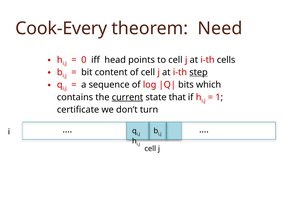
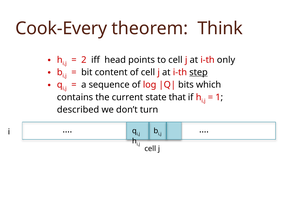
Need: Need -> Think (220, 28)
0: 0 -> 2 (84, 60)
cells: cells -> only (226, 60)
current underline: present -> none (127, 97)
certificate: certificate -> described (78, 109)
